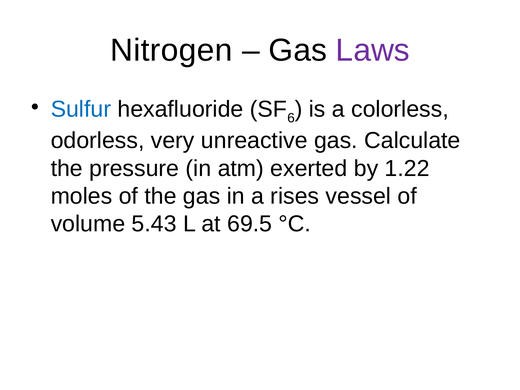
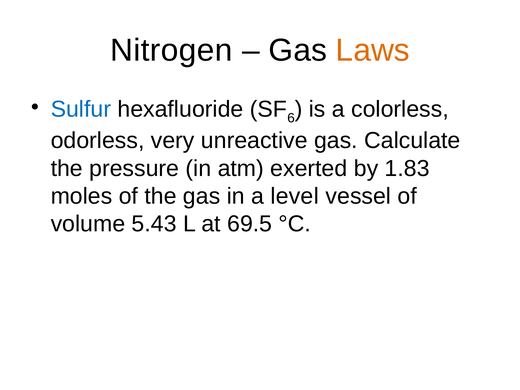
Laws colour: purple -> orange (373, 50)
1.22: 1.22 -> 1.83 (407, 168)
rises: rises -> level (295, 196)
